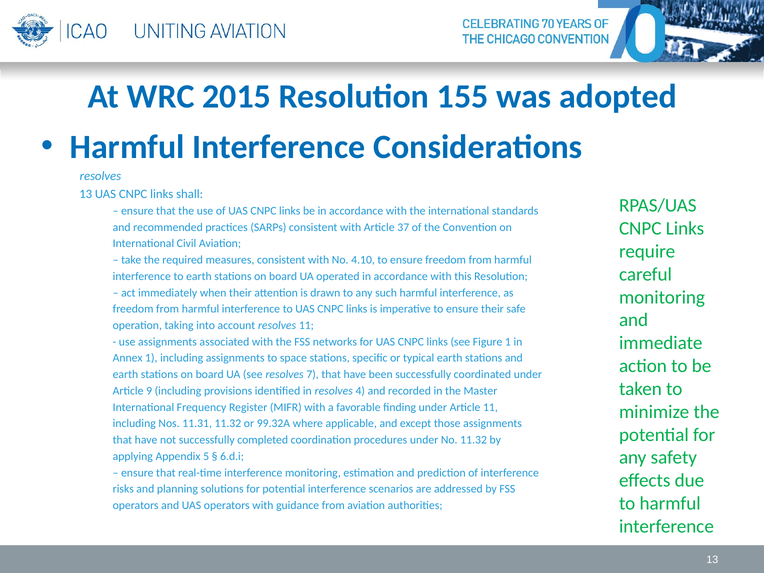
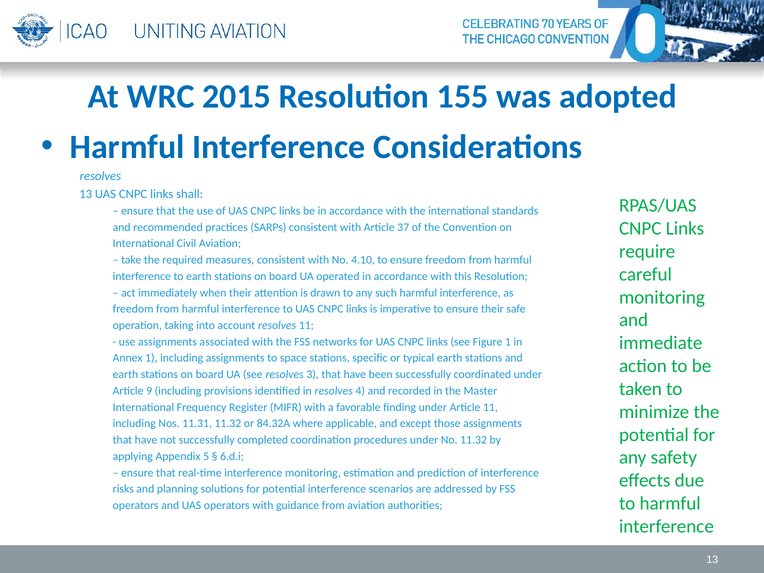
7: 7 -> 3 (313, 374)
99.32A: 99.32A -> 84.32A (273, 424)
